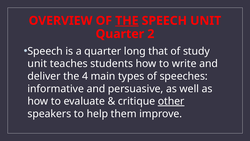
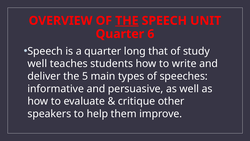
2: 2 -> 6 (151, 34)
unit: unit -> well (37, 64)
4: 4 -> 5 (85, 76)
other underline: present -> none (171, 101)
